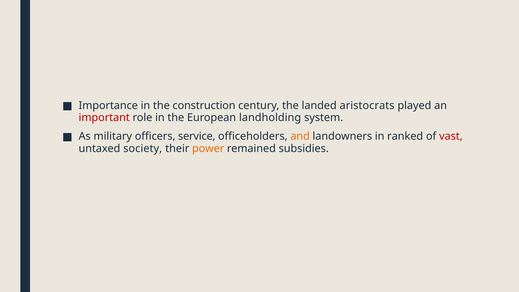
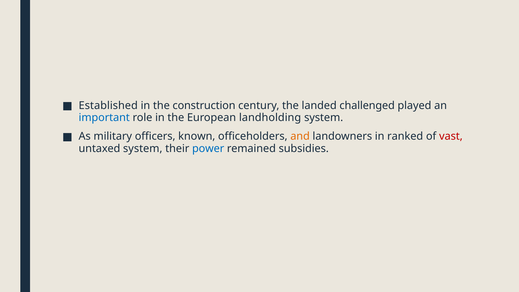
Importance: Importance -> Established (108, 105)
aristocrats: aristocrats -> challenged (367, 105)
important colour: red -> blue (104, 118)
service: service -> known (197, 136)
untaxed society: society -> system (143, 149)
power colour: orange -> blue (208, 149)
